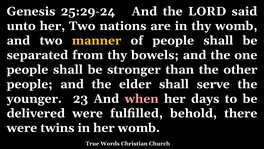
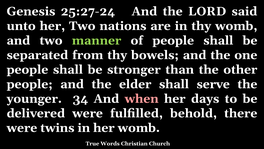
25:29-24: 25:29-24 -> 25:27-24 (88, 11)
manner colour: yellow -> light green (97, 40)
23: 23 -> 34 (80, 98)
